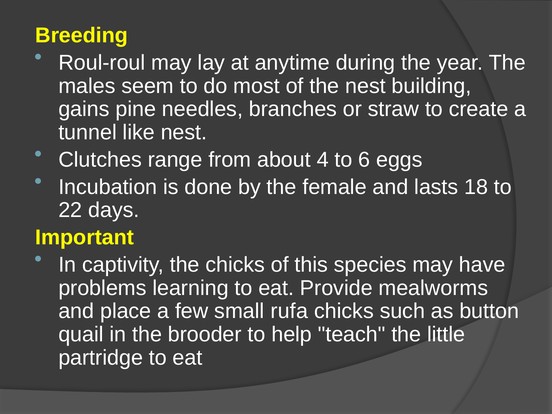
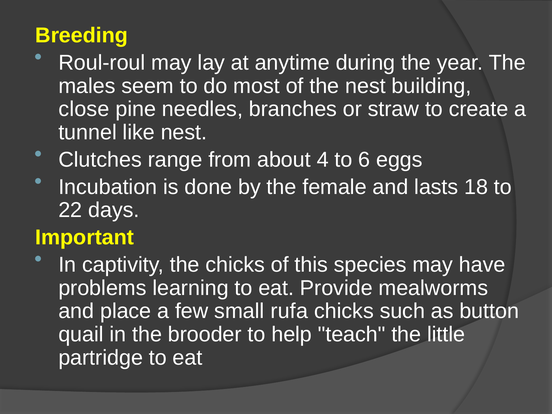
gains: gains -> close (84, 109)
